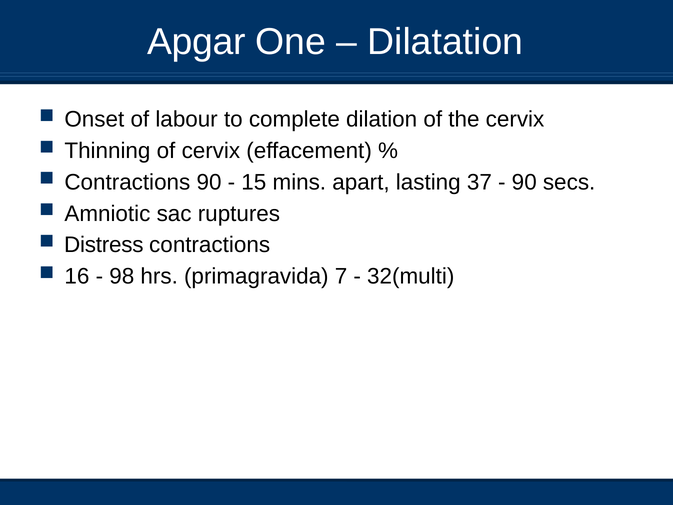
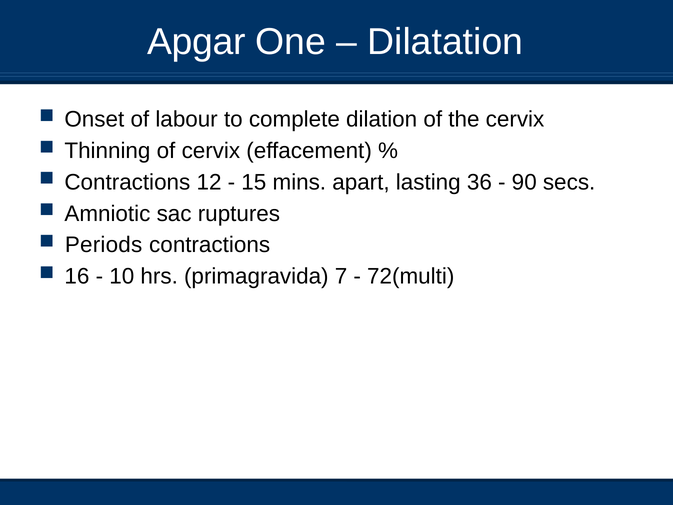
Contractions 90: 90 -> 12 (209, 182)
37: 37 -> 36 (479, 182)
Distress: Distress -> Periods (104, 245)
98: 98 -> 10 (122, 276)
32(multi: 32(multi -> 72(multi (411, 276)
